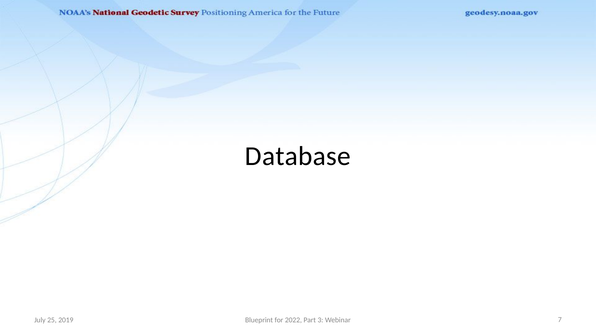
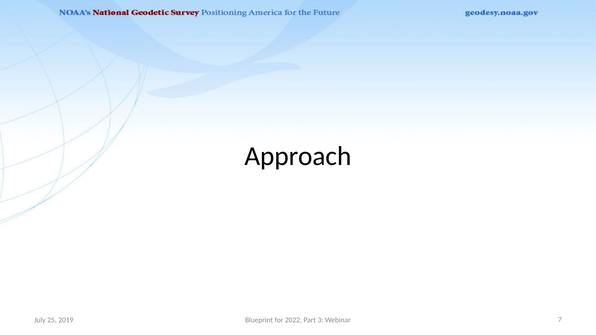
Database: Database -> Approach (298, 156)
